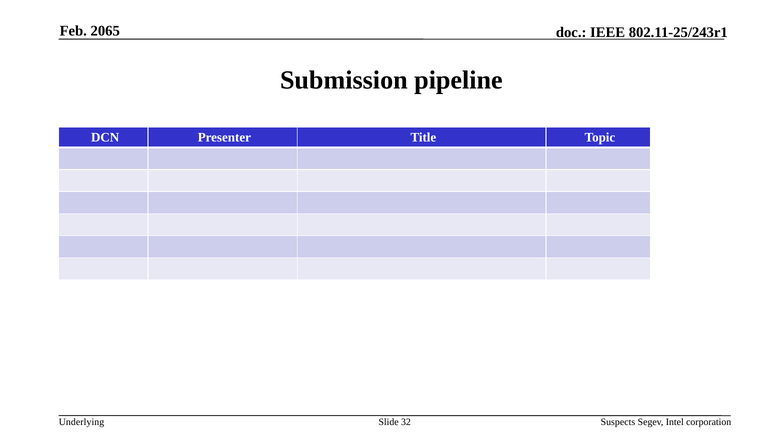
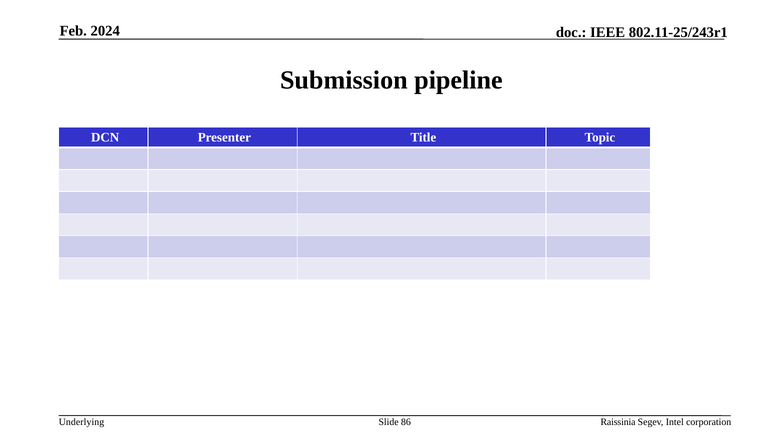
2065: 2065 -> 2024 (105, 31)
32: 32 -> 86 (406, 422)
Suspects: Suspects -> Raissinia (618, 422)
